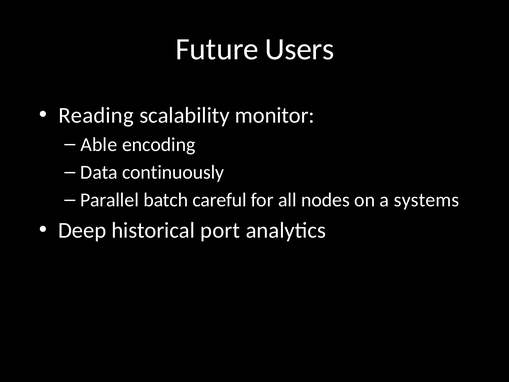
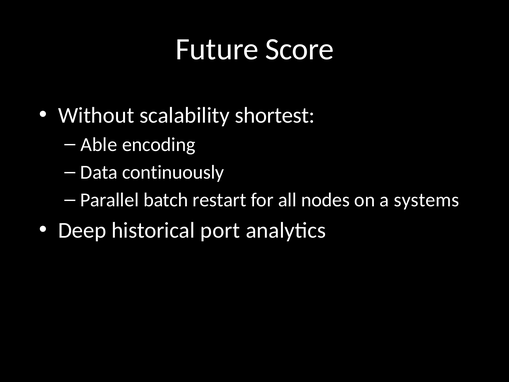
Users: Users -> Score (300, 49)
Reading: Reading -> Without (96, 115)
monitor: monitor -> shortest (275, 115)
careful: careful -> restart (219, 200)
